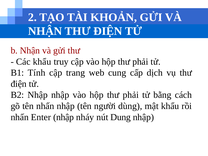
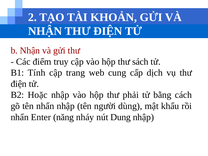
Các khẩu: khẩu -> điểm (42, 62)
phải: phải -> sách (140, 62)
B2 Nhập: Nhập -> Hoặc (38, 95)
Enter nhập: nhập -> năng (64, 117)
